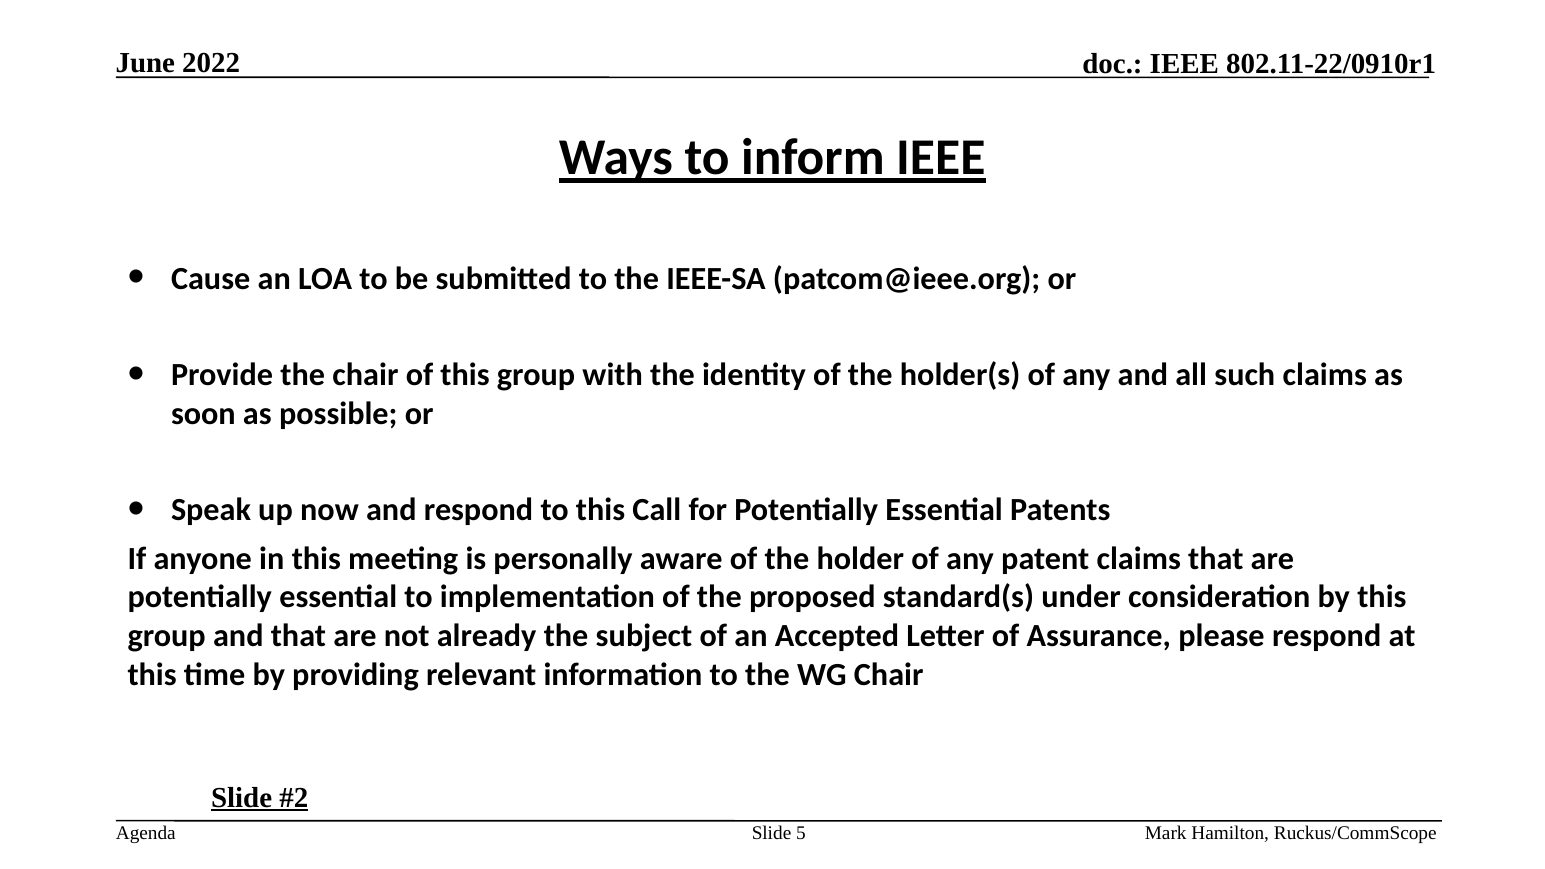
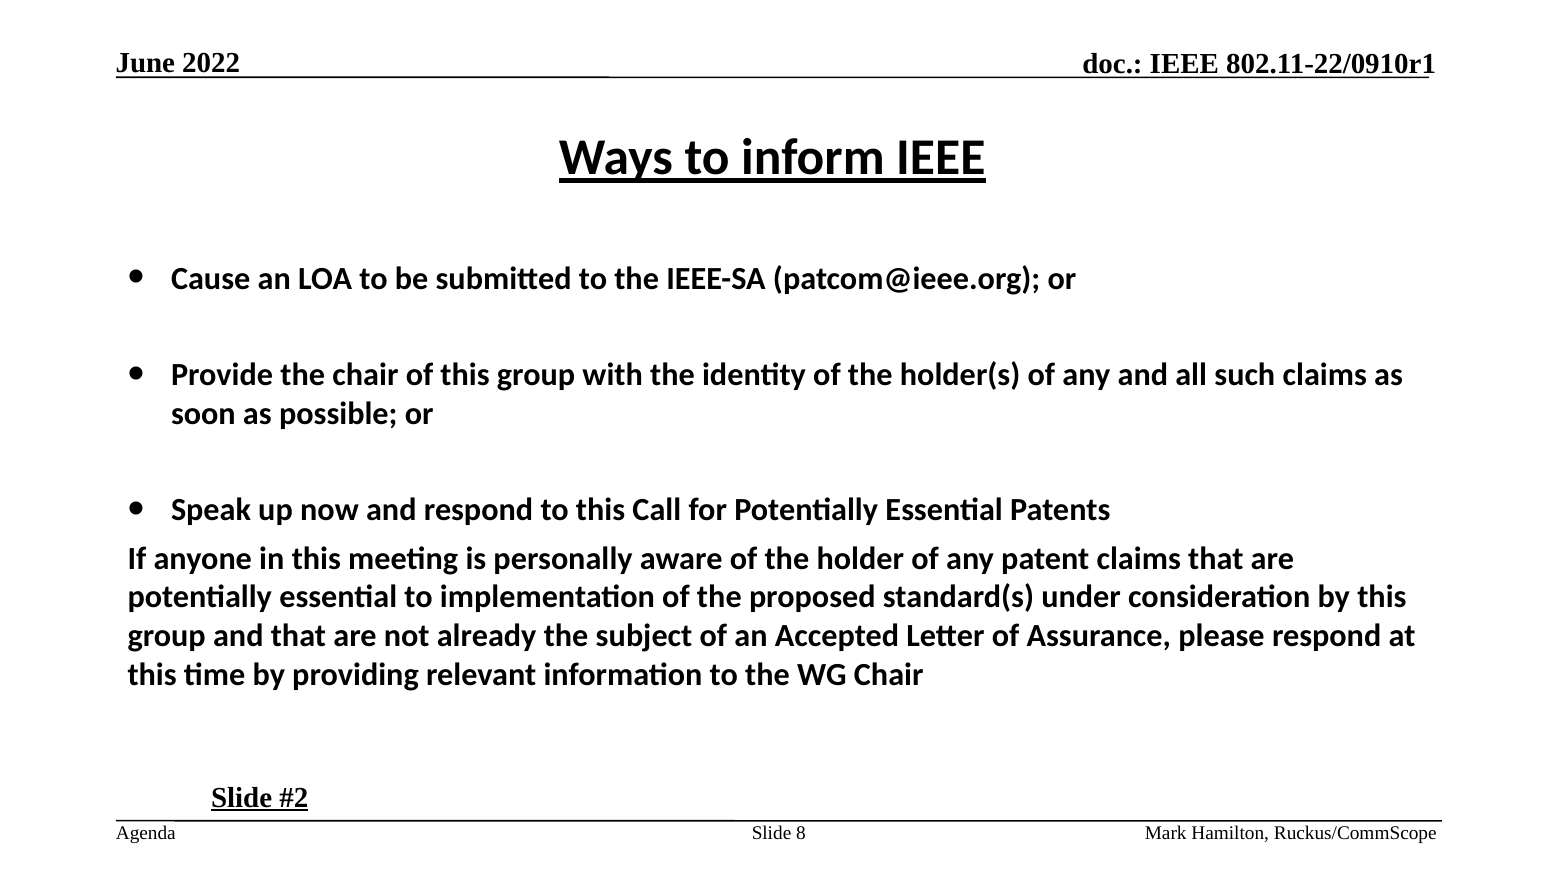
5: 5 -> 8 (801, 833)
